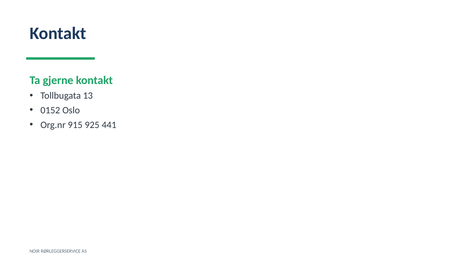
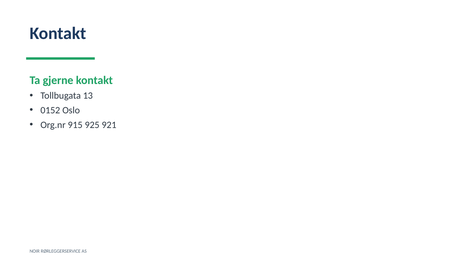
441: 441 -> 921 (109, 125)
